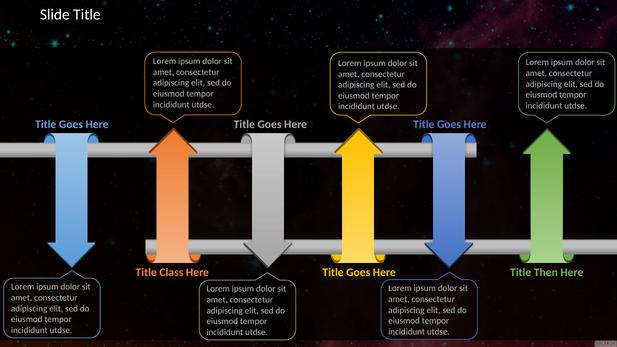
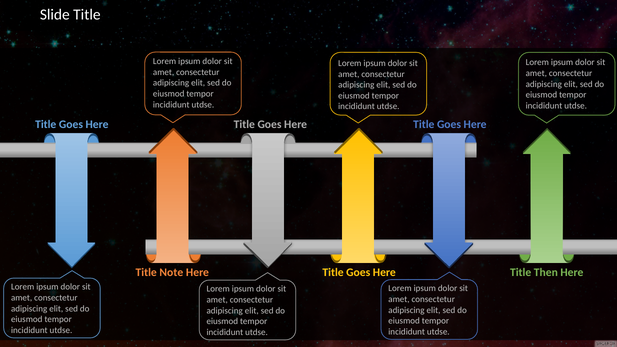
Class: Class -> Note (171, 272)
